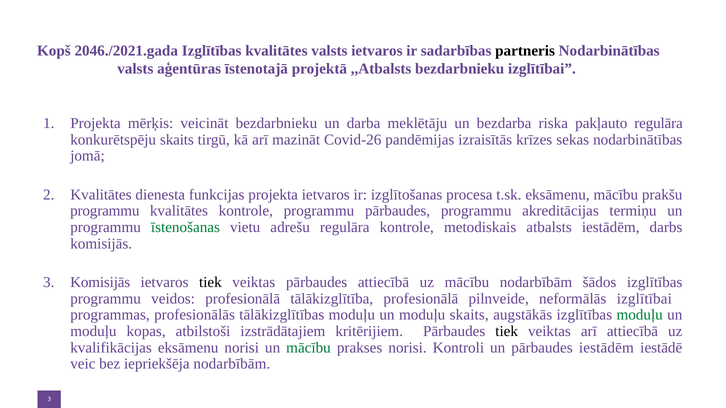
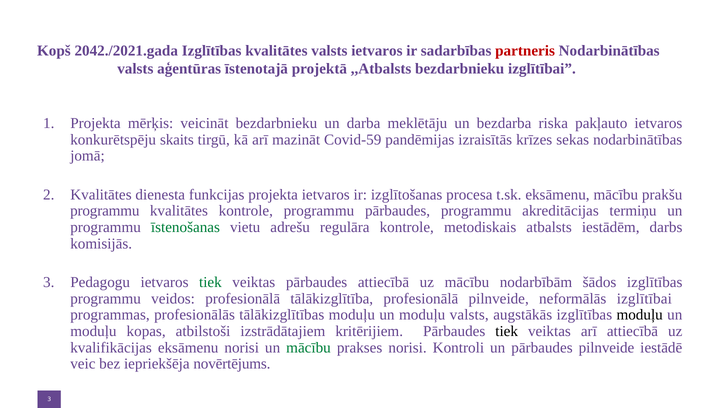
2046./2021.gada: 2046./2021.gada -> 2042./2021.gada (126, 51)
partneris colour: black -> red (525, 51)
pakļauto regulāra: regulāra -> ietvaros (658, 123)
Covid-26: Covid-26 -> Covid-59 (353, 140)
3 Komisijās: Komisijās -> Pedagogu (100, 283)
tiek colour: black -> green (210, 283)
moduļu skaits: skaits -> valsts (469, 315)
moduļu colour: green -> black (640, 315)
pārbaudes iestādēm: iestādēm -> pilnveide (606, 348)
iepriekšēja nodarbībām: nodarbībām -> novērtējums (232, 364)
